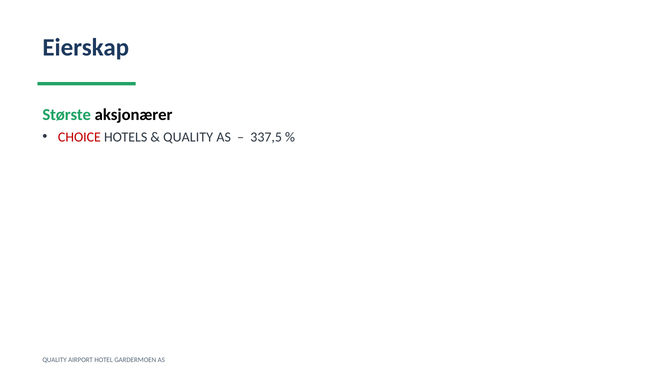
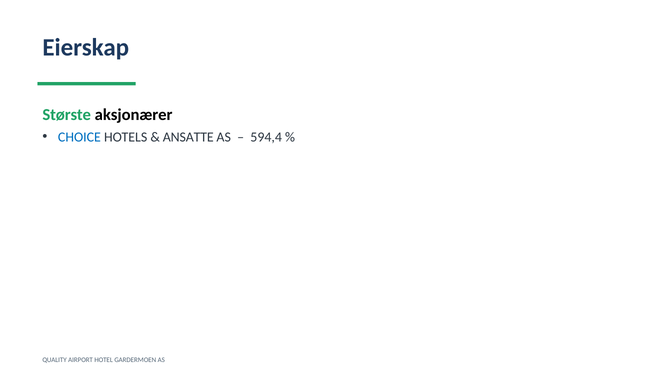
CHOICE colour: red -> blue (79, 137)
QUALITY: QUALITY -> ANSATTE (188, 137)
337,5: 337,5 -> 594,4 (266, 137)
